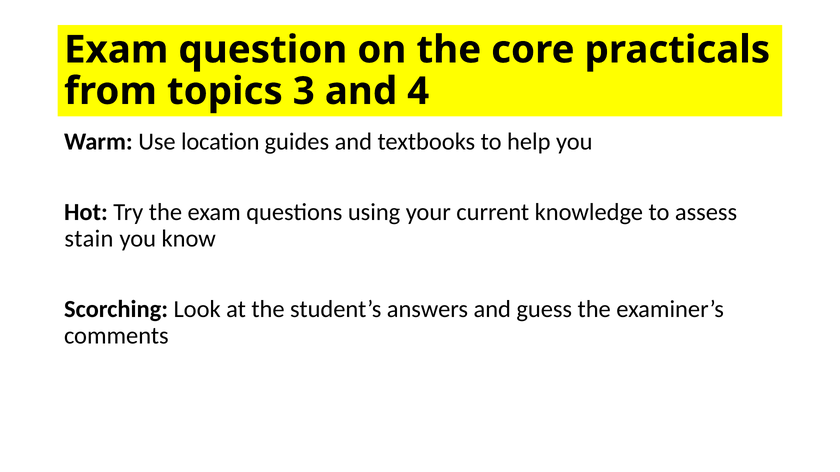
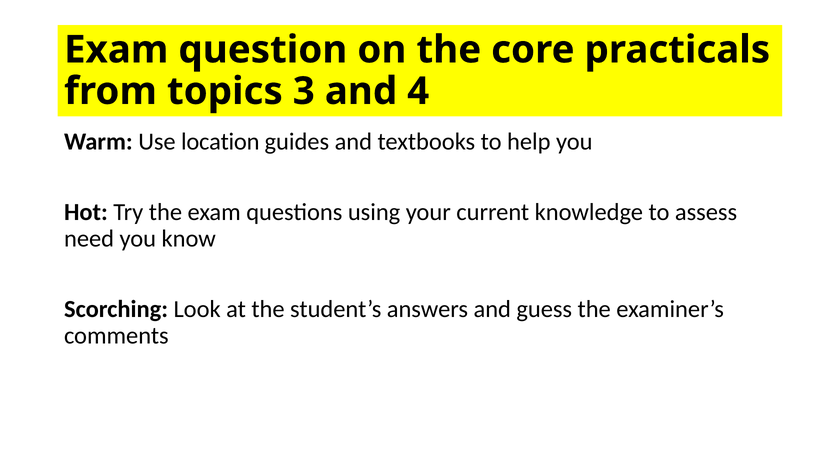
stain: stain -> need (89, 239)
